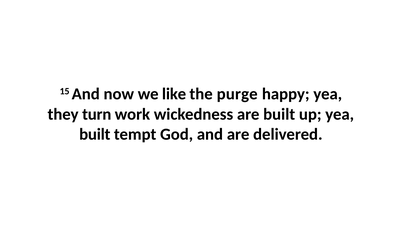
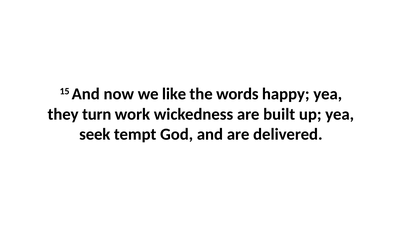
purge: purge -> words (237, 94)
built: built -> seek (95, 134)
